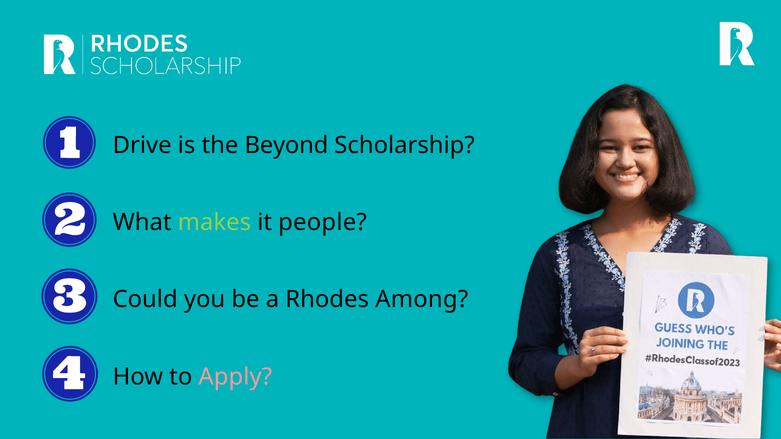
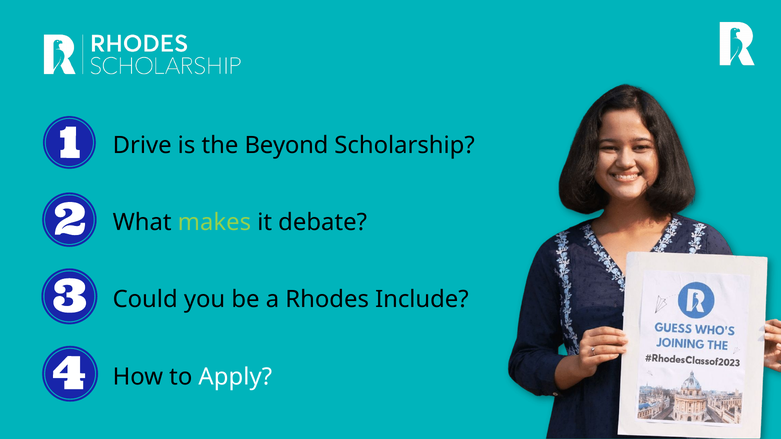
people: people -> debate (323, 223)
Among: Among -> Include (422, 300)
Apply colour: pink -> white (235, 377)
